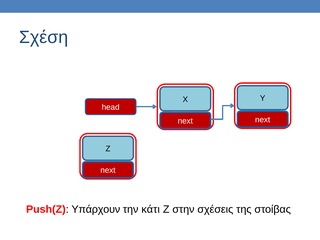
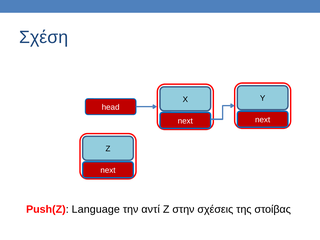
Υπάρχουν: Υπάρχουν -> Language (96, 209)
κάτι: κάτι -> αντί (151, 209)
